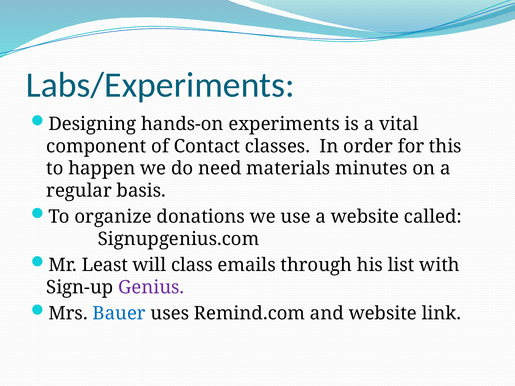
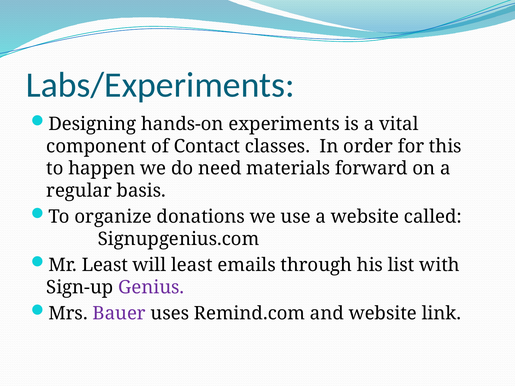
minutes: minutes -> forward (371, 169)
will class: class -> least (192, 265)
Bauer colour: blue -> purple (119, 314)
